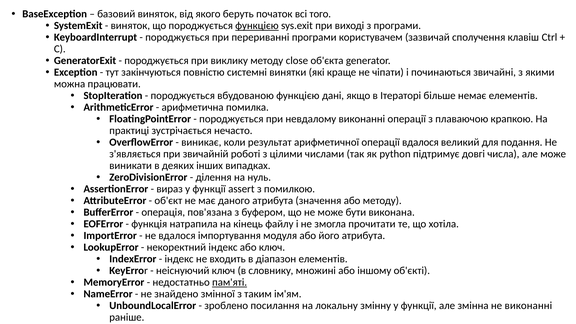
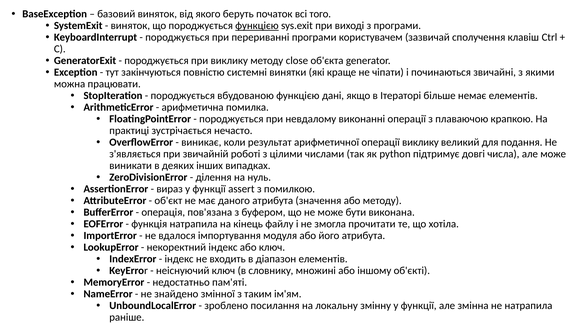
операції вдалося: вдалося -> виклику (420, 142)
пам'яті underline: present -> none (230, 282)
не виконанні: виконанні -> натрапила (528, 306)
